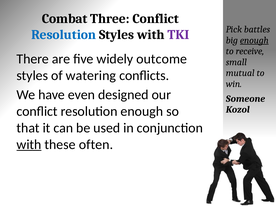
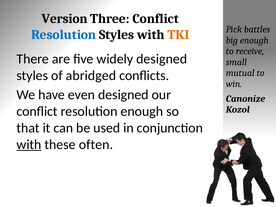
Combat: Combat -> Version (65, 19)
TKI colour: purple -> orange (178, 35)
enough underline: present -> none (254, 40)
widely outcome: outcome -> designed (162, 59)
watering: watering -> abridged (91, 75)
Someone: Someone -> Canonize (245, 99)
